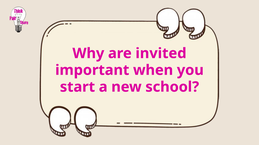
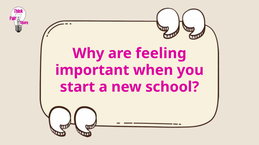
invited: invited -> feeling (161, 54)
